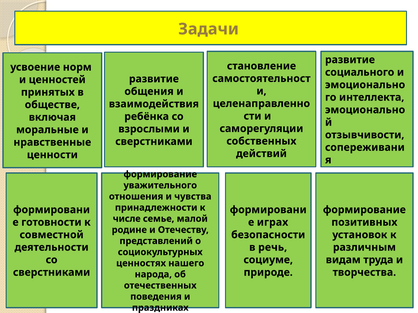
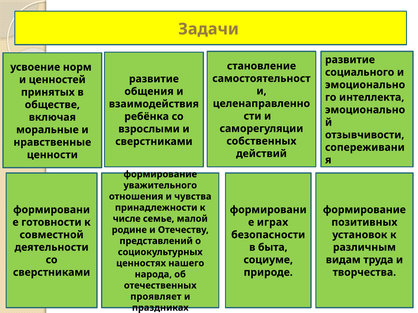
речь: речь -> быта (273, 248)
поведения: поведения -> проявляет (156, 297)
